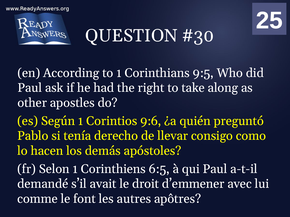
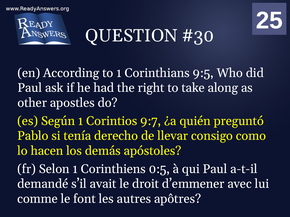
9:6: 9:6 -> 9:7 (151, 121)
6:5: 6:5 -> 0:5 (159, 169)
